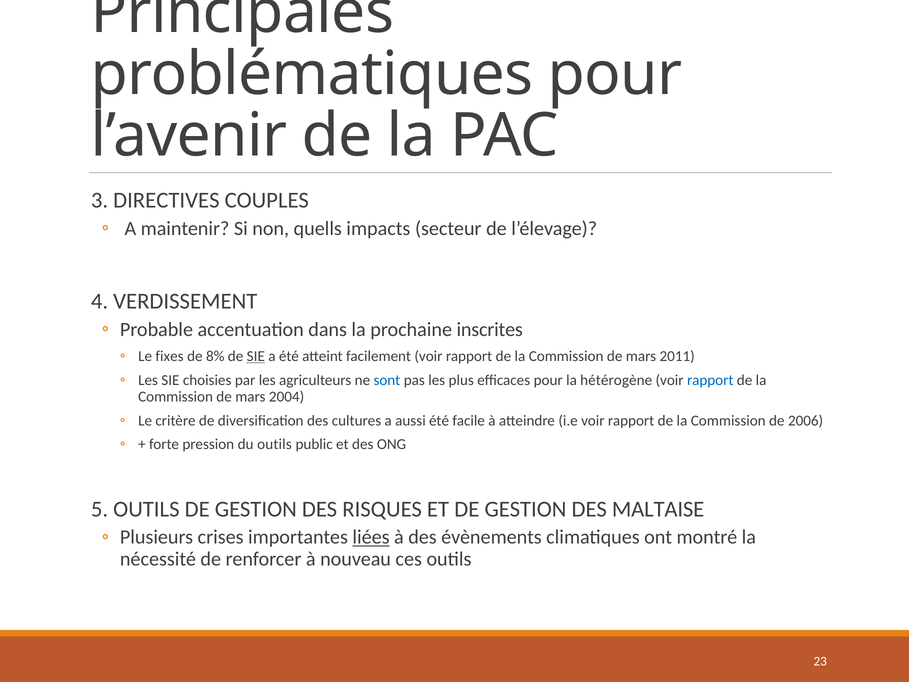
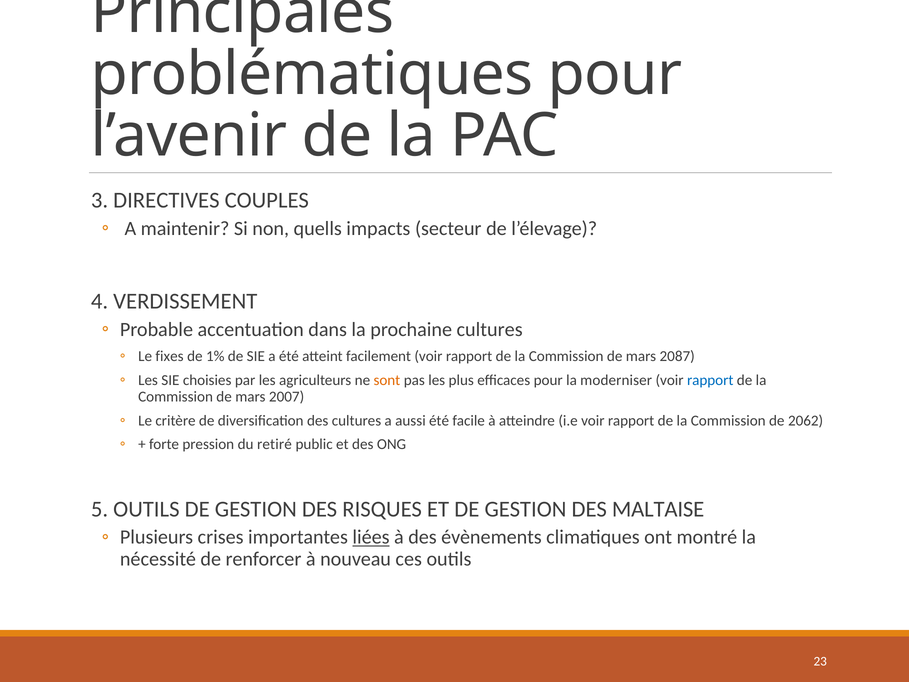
prochaine inscrites: inscrites -> cultures (490, 329)
8%: 8% -> 1% (215, 356)
SIE underline: present -> none (256, 356)
2011: 2011 -> 2087 (677, 356)
sont colour: blue -> orange (387, 380)
hétérogène: hétérogène -> moderniser (616, 380)
2004: 2004 -> 2007 (287, 396)
2006: 2006 -> 2062 (806, 420)
du outils: outils -> retiré (274, 444)
